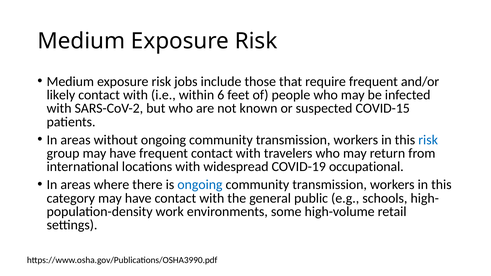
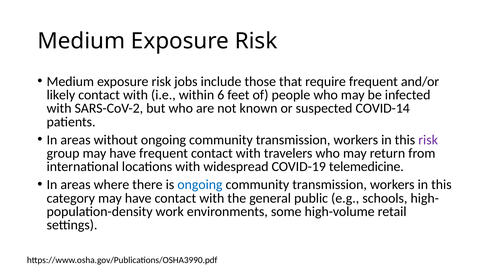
COVID-15: COVID-15 -> COVID-14 (383, 108)
risk colour: blue -> purple (428, 140)
occupational: occupational -> telemedicine (366, 167)
